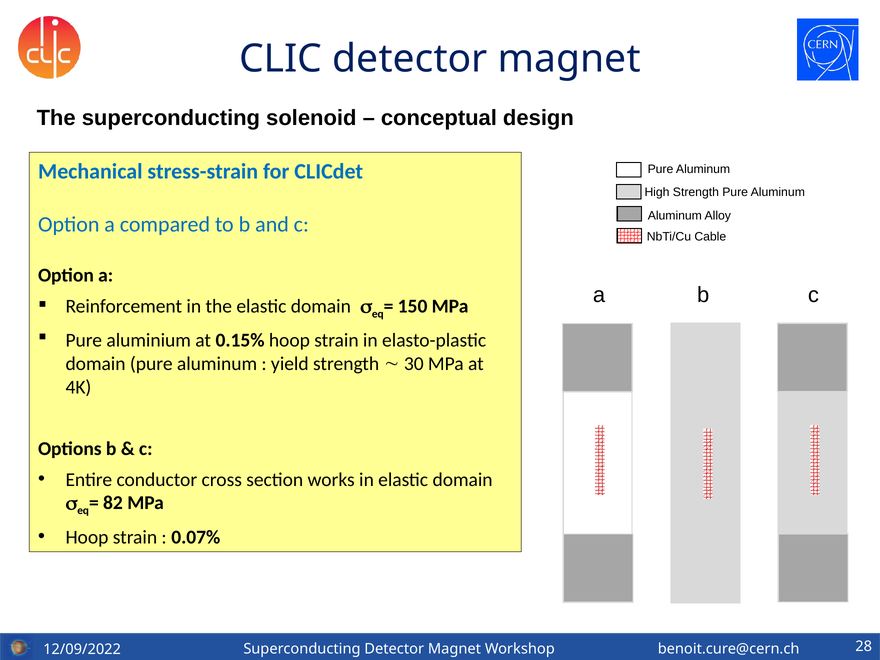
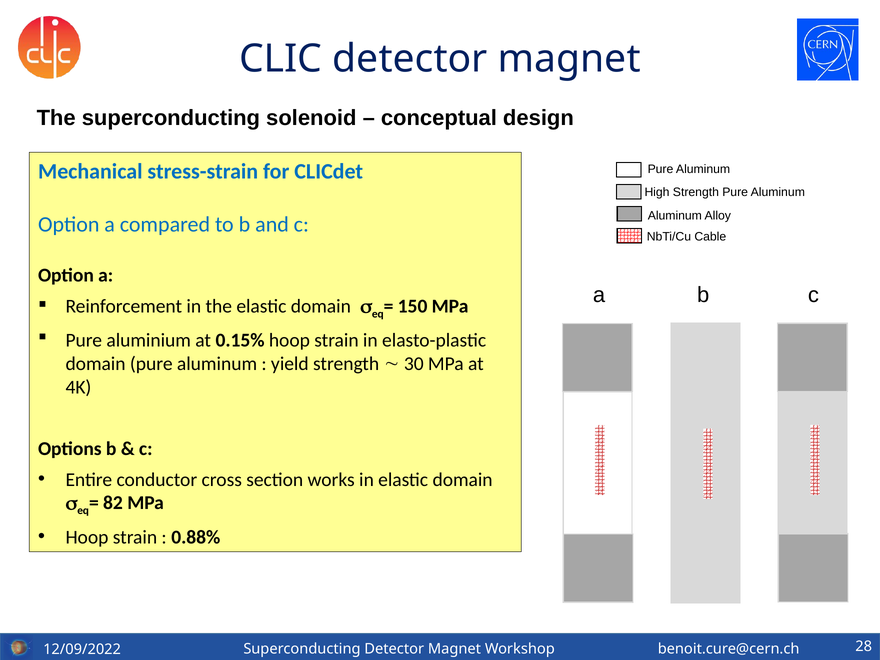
0.07%: 0.07% -> 0.88% (196, 537)
